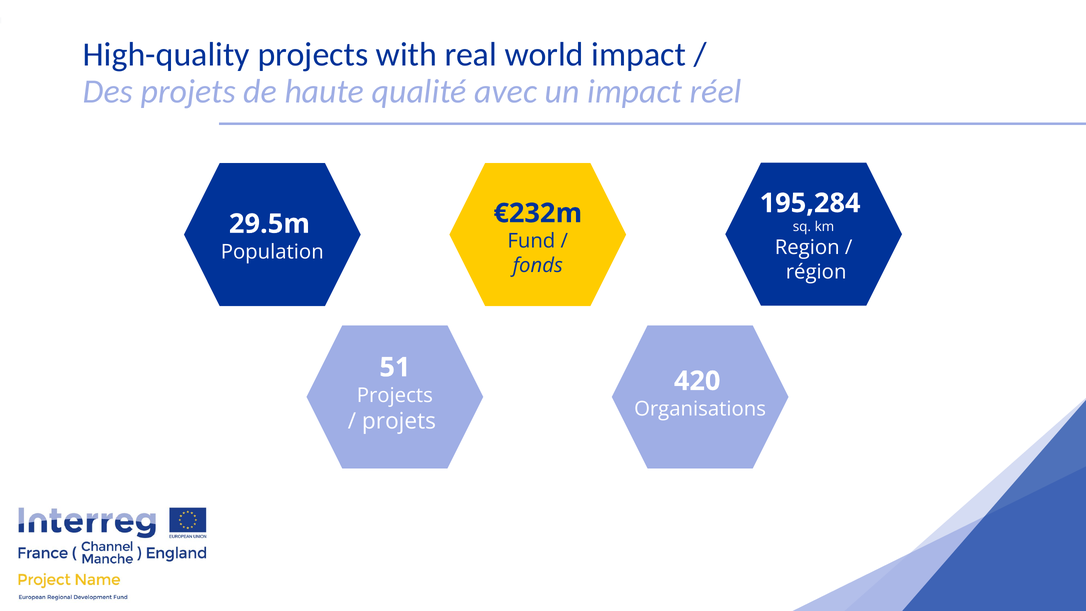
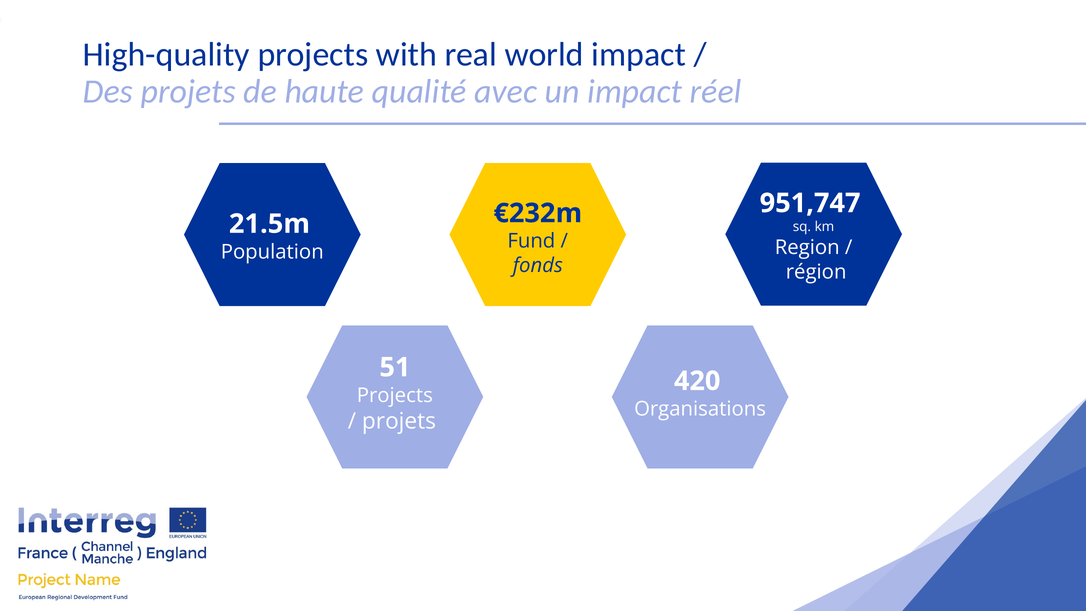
195,284: 195,284 -> 951,747 (810, 203)
29.5m: 29.5m -> 21.5m (269, 224)
